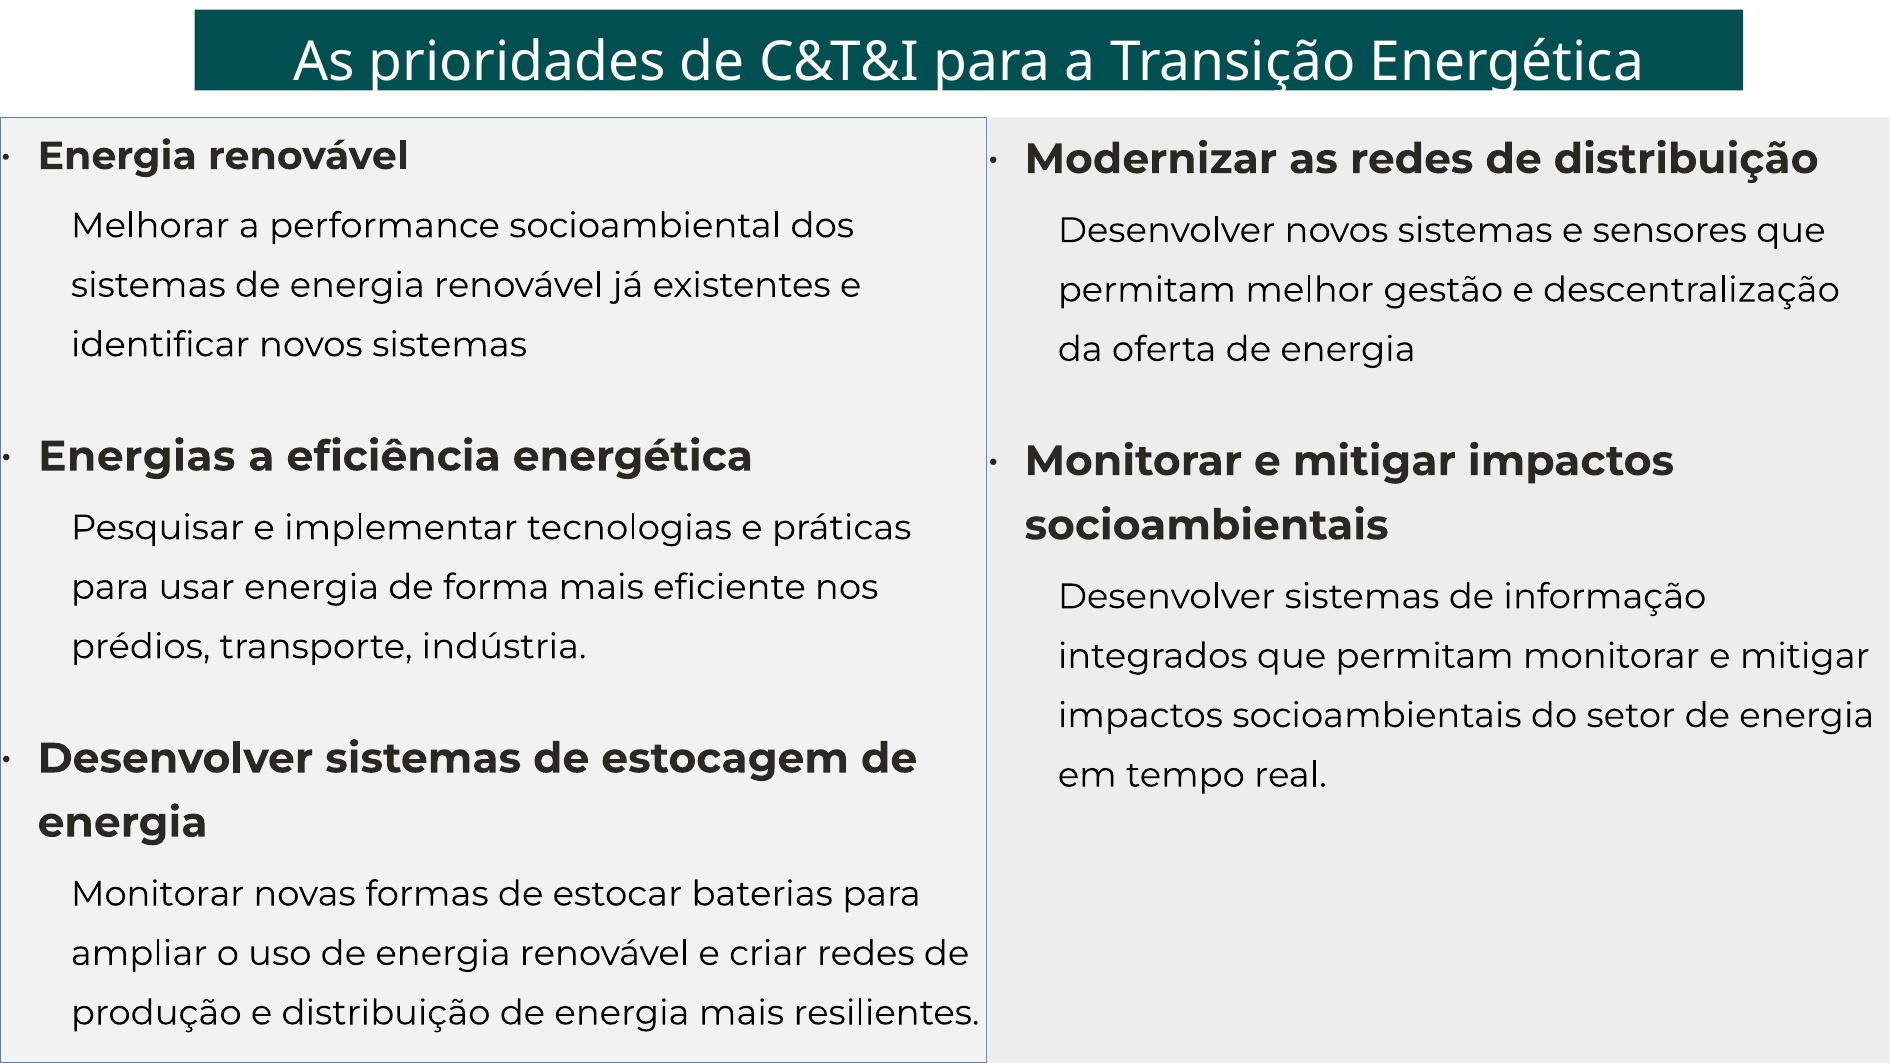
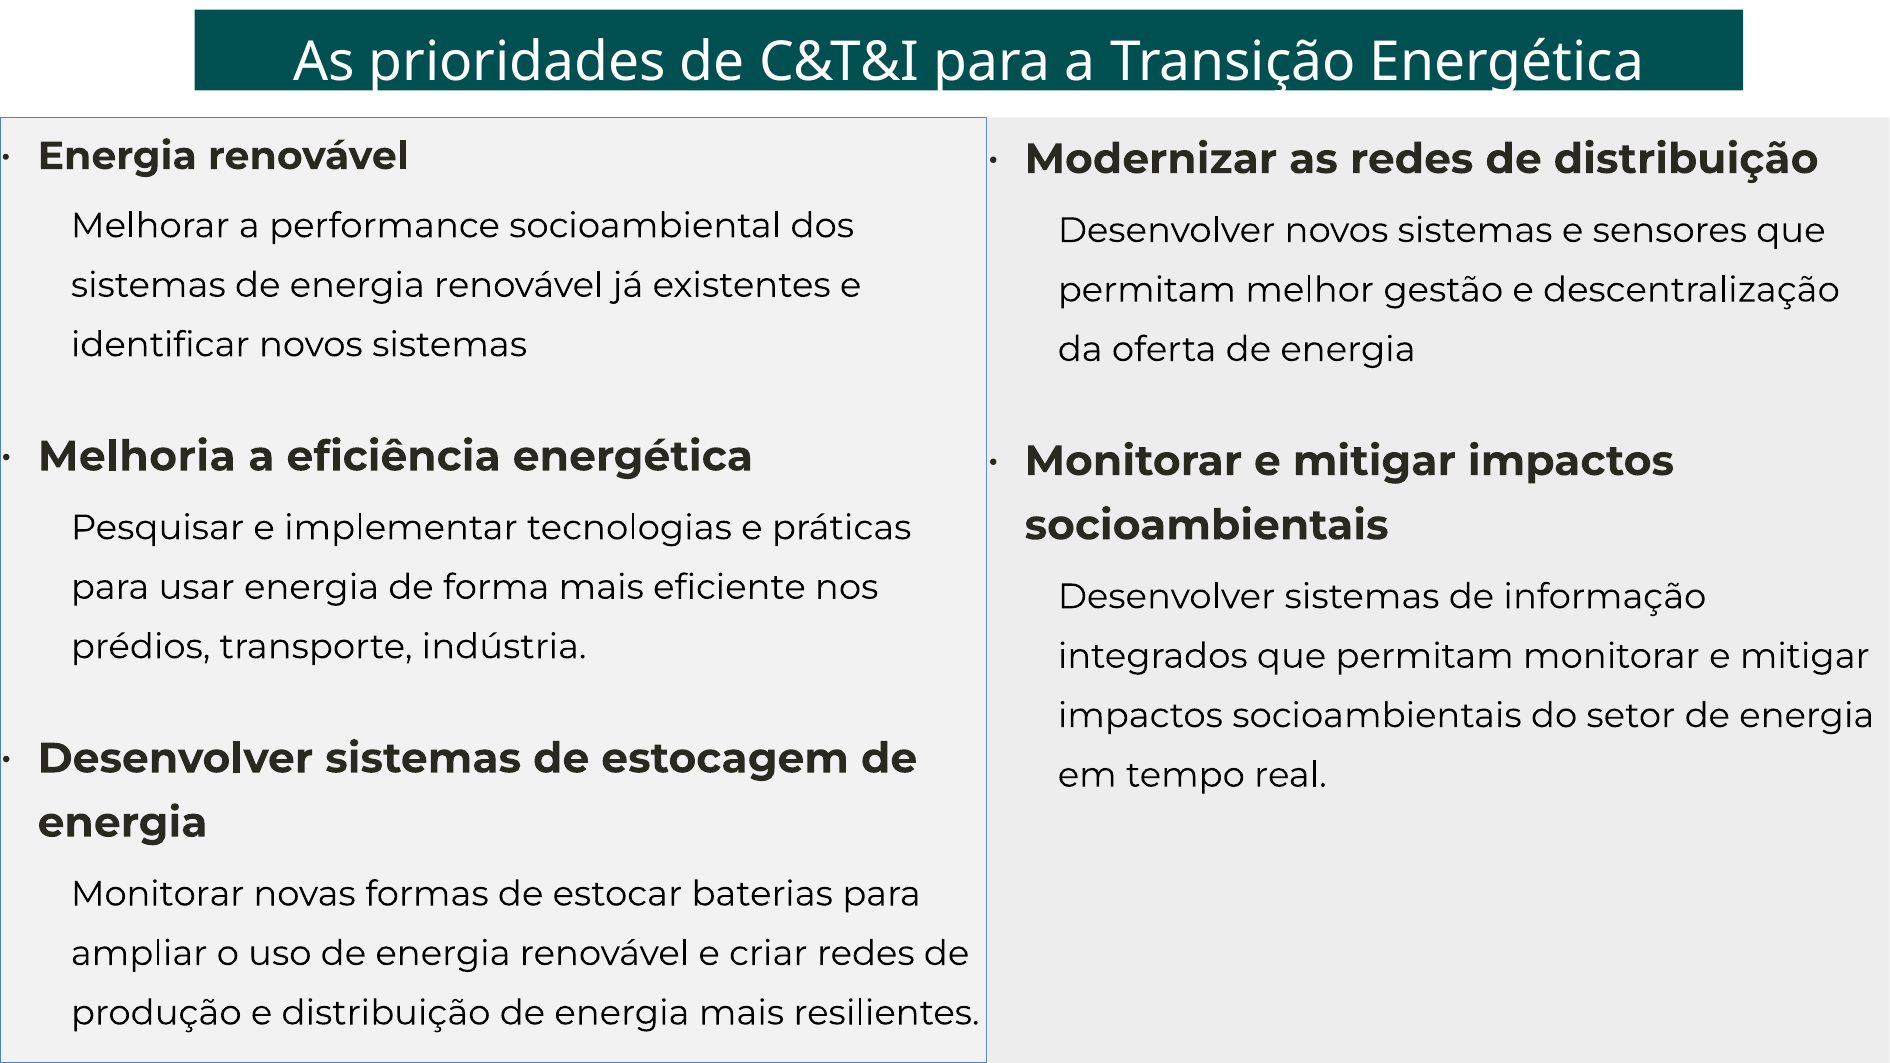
Energias: Energias -> Melhoria (137, 457)
